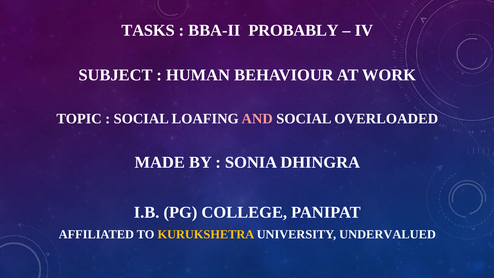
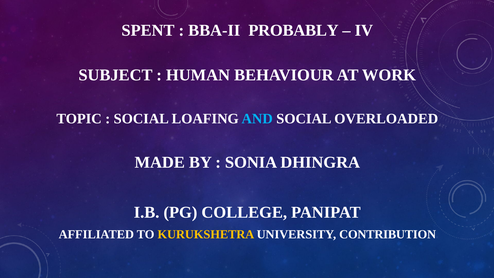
TASKS: TASKS -> SPENT (148, 30)
AND colour: pink -> light blue (257, 119)
UNDERVALUED: UNDERVALUED -> CONTRIBUTION (388, 234)
